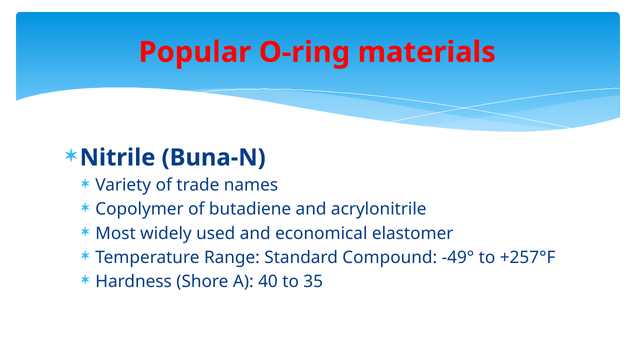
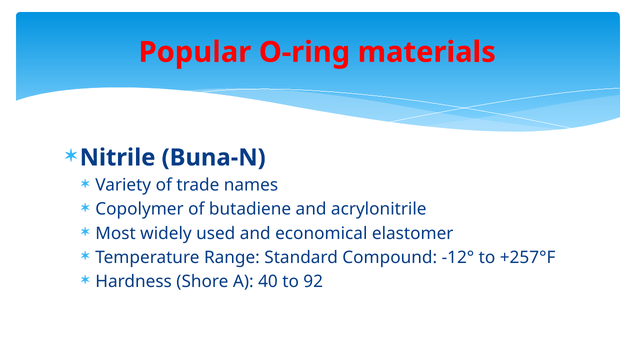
-49°: -49° -> -12° (458, 258)
35: 35 -> 92 (313, 282)
